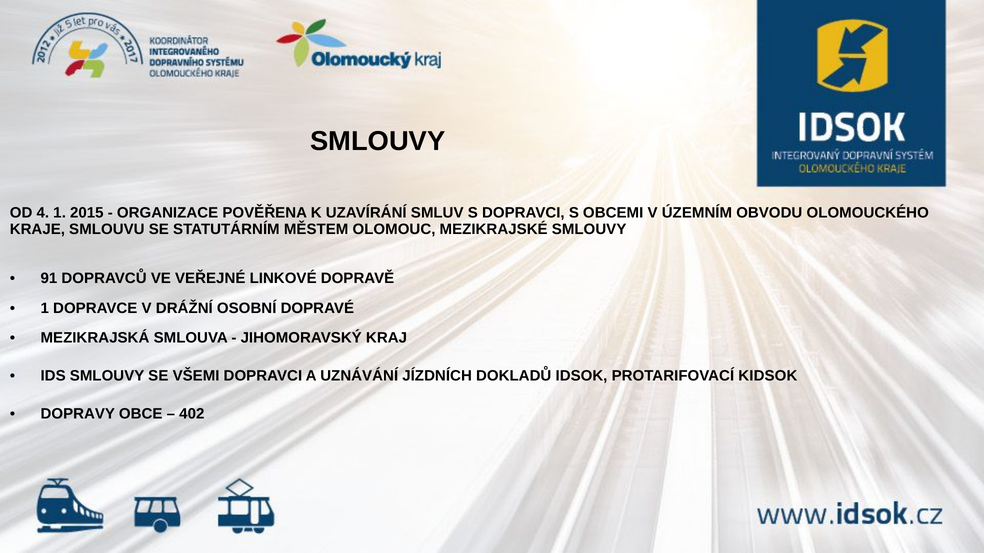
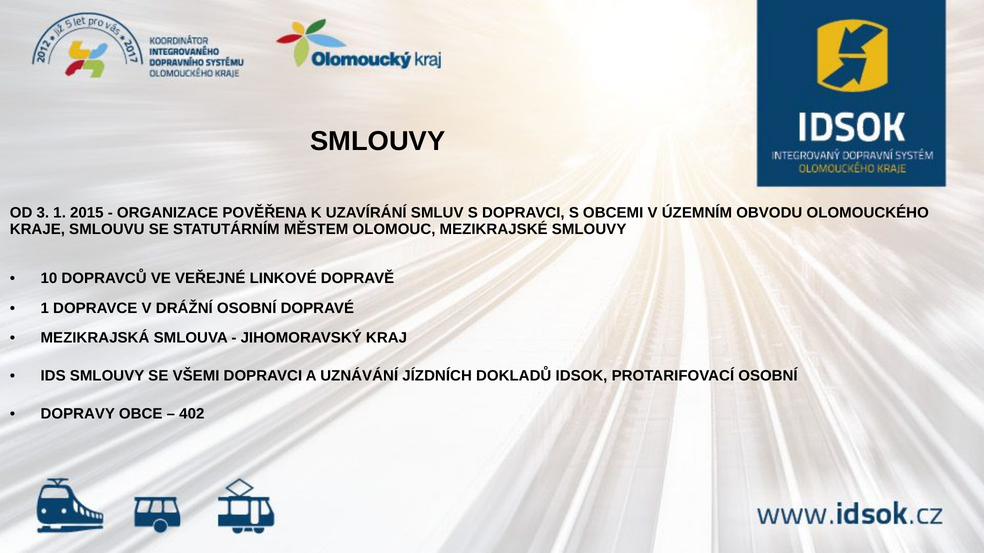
4: 4 -> 3 (43, 213)
91: 91 -> 10 (49, 279)
PROTARIFOVACÍ KIDSOK: KIDSOK -> OSOBNÍ (768, 376)
